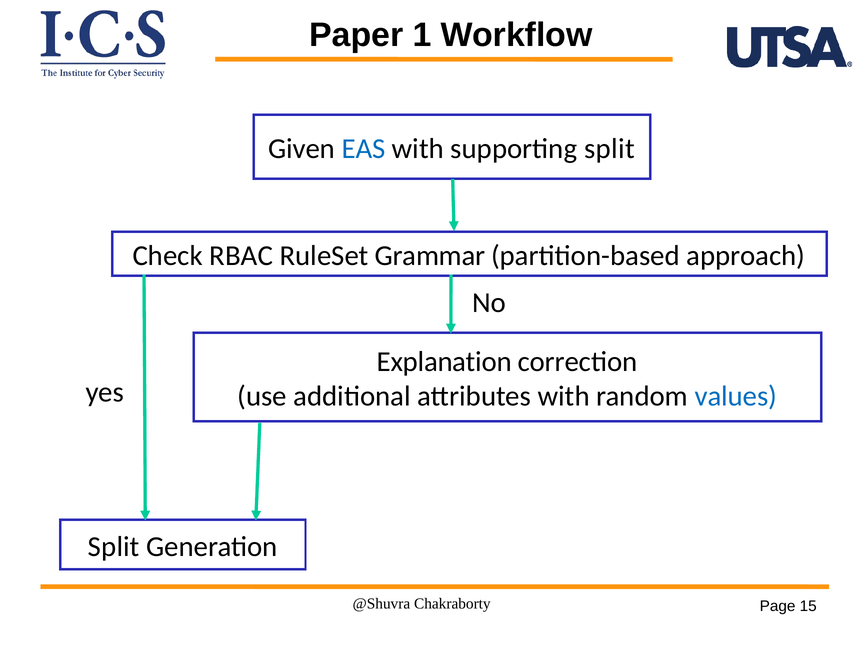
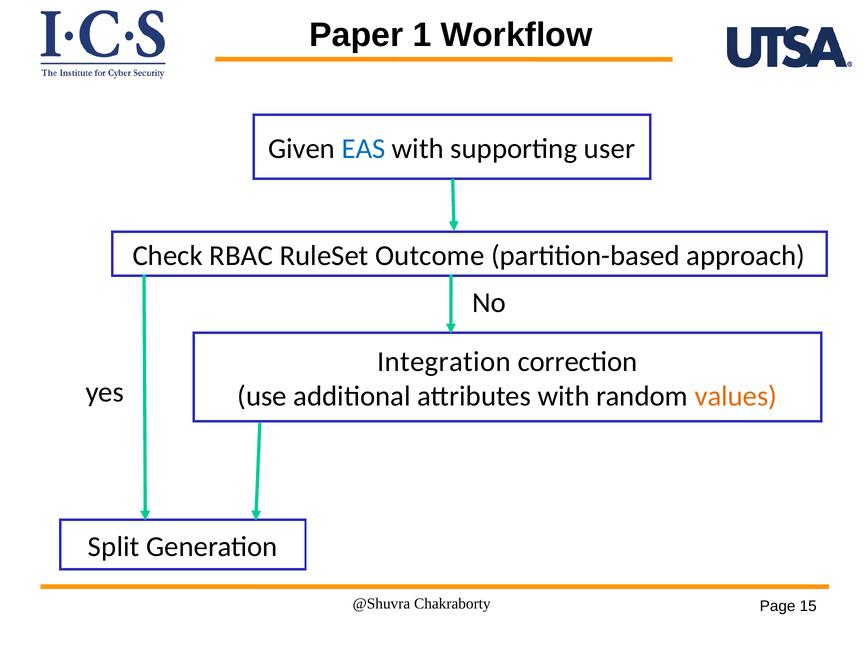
supporting split: split -> user (610, 149)
Grammar: Grammar -> Outcome (430, 256)
Explanation: Explanation -> Integration (444, 362)
values colour: blue -> orange (736, 396)
